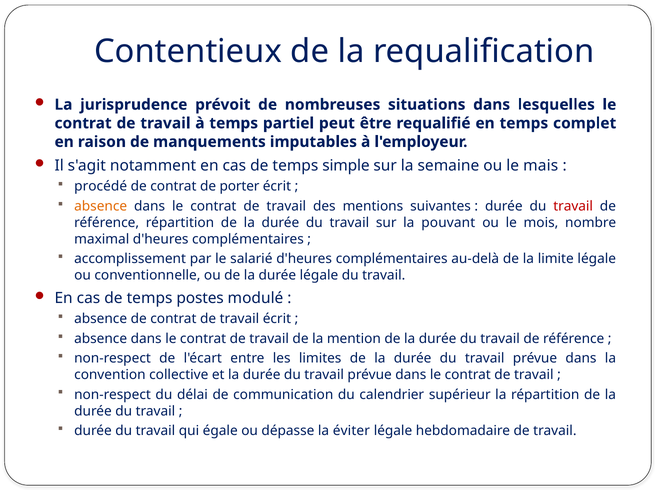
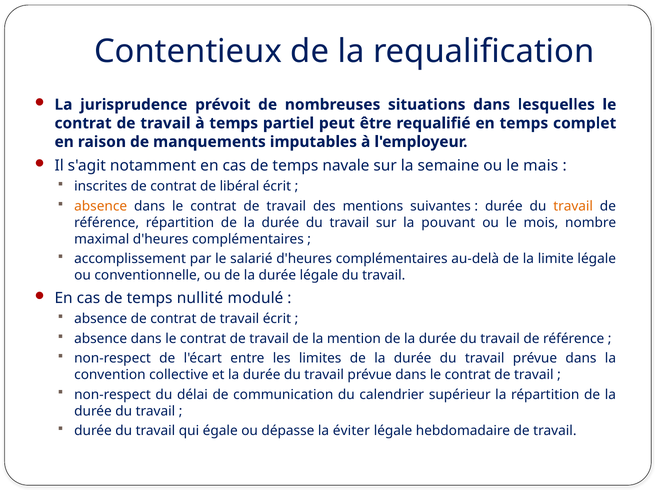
simple: simple -> navale (346, 166)
procédé: procédé -> inscrites (101, 186)
porter: porter -> libéral (239, 186)
travail colour: red -> orange (573, 206)
postes: postes -> nullité (200, 298)
